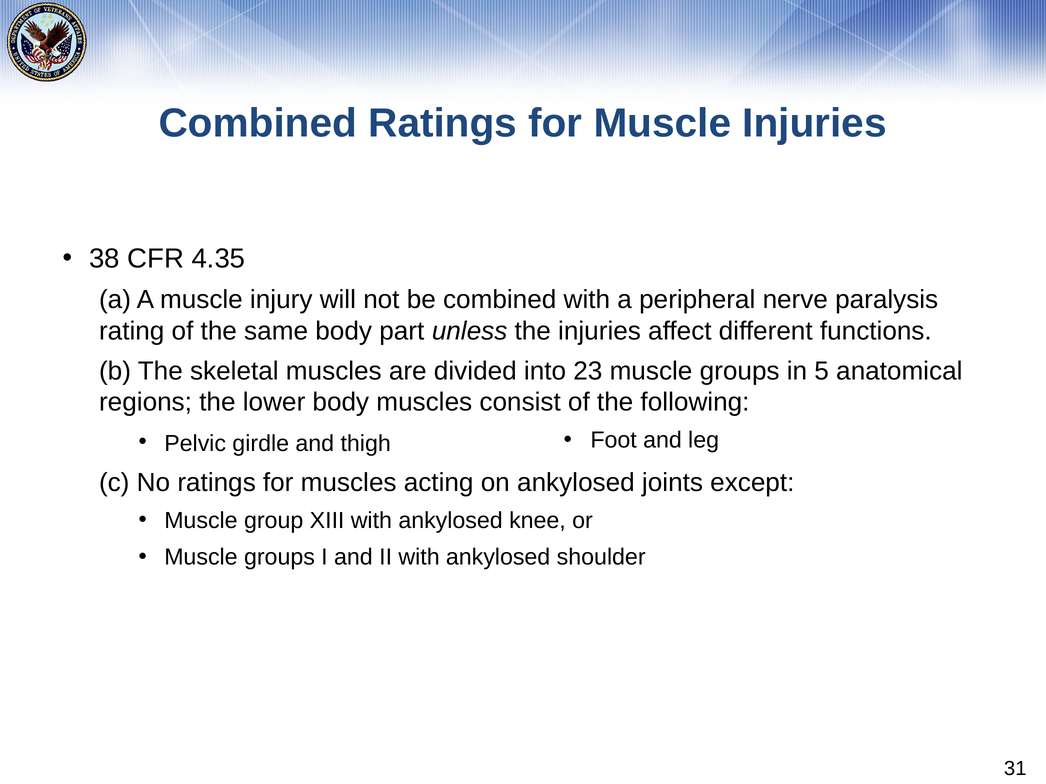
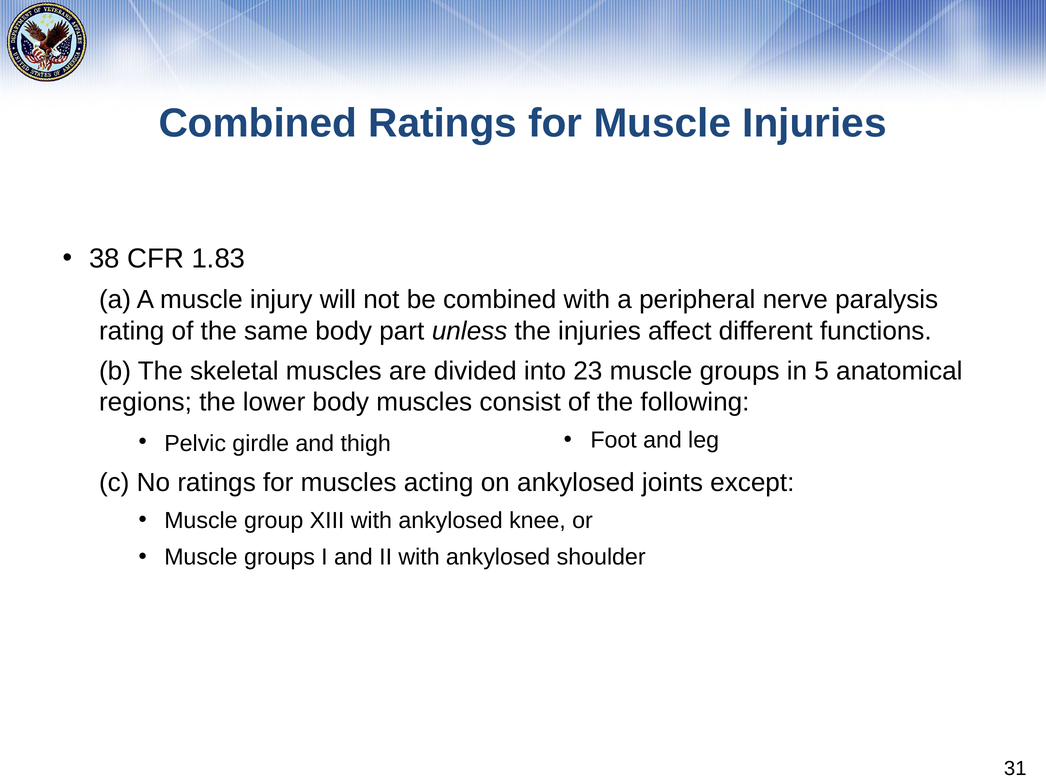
4.35: 4.35 -> 1.83 (218, 259)
